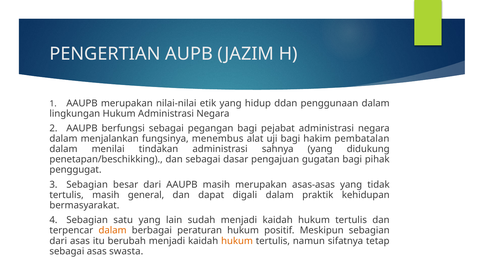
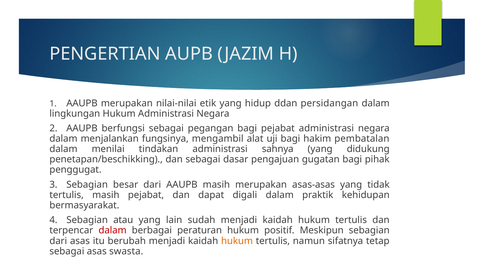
penggunaan: penggunaan -> persidangan (329, 103)
menembus: menembus -> mengambil (218, 139)
masih general: general -> pejabat (146, 195)
satu: satu -> atau (123, 220)
dalam colour: orange -> red (113, 231)
